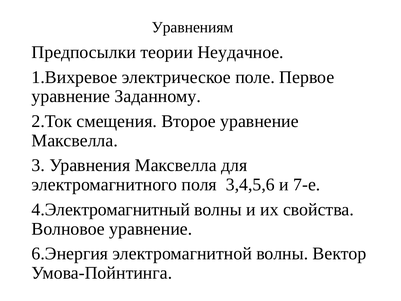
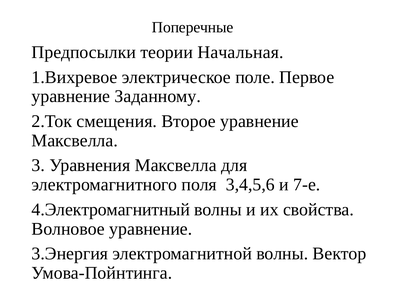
Уравнениям: Уравнениям -> Поперечные (193, 27)
Неудачное: Неудачное -> Начальная (241, 52)
6.Энергия: 6.Энергия -> 3.Энергия (70, 253)
